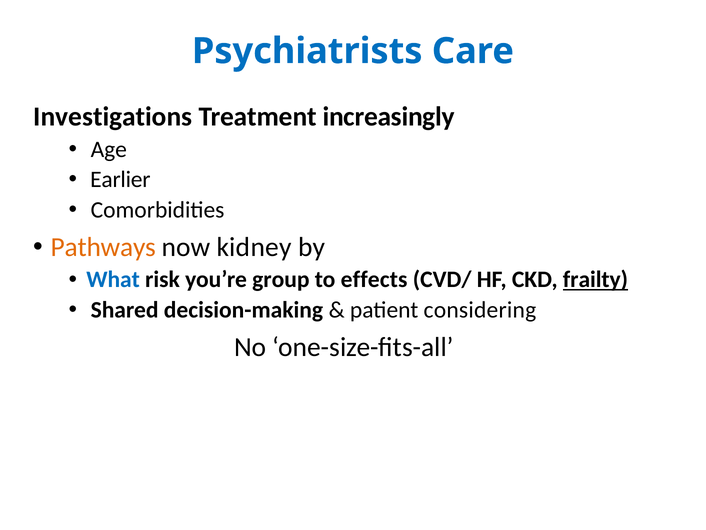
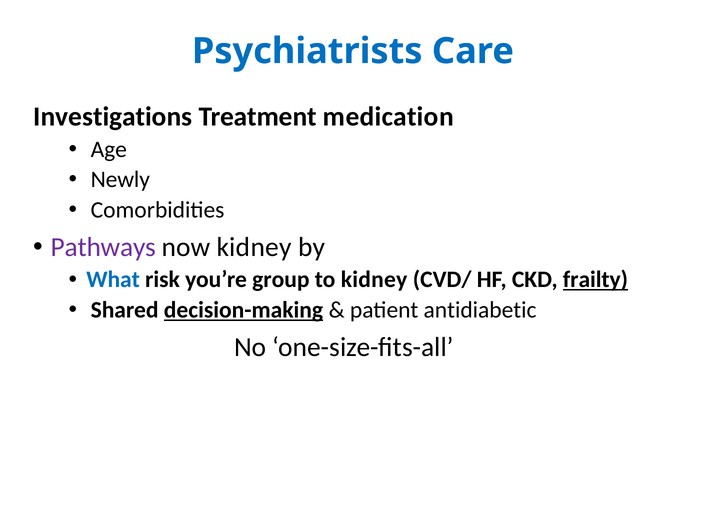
increasingly: increasingly -> medication (388, 117)
Earlier: Earlier -> Newly (120, 179)
Pathways colour: orange -> purple (103, 247)
to effects: effects -> kidney (374, 279)
decision-making underline: none -> present (244, 310)
considering: considering -> antidiabetic (480, 310)
